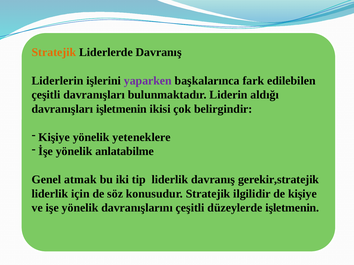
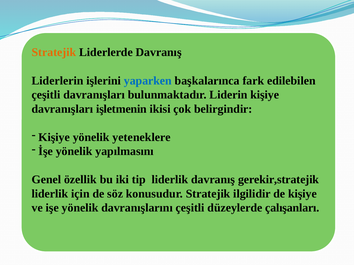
yaparken colour: purple -> blue (148, 81)
Liderin aldığı: aldığı -> kişiye (265, 95)
anlatabilme: anlatabilme -> yapılmasını (125, 152)
atmak: atmak -> özellik (80, 180)
düzeylerde işletmenin: işletmenin -> çalışanları (292, 208)
